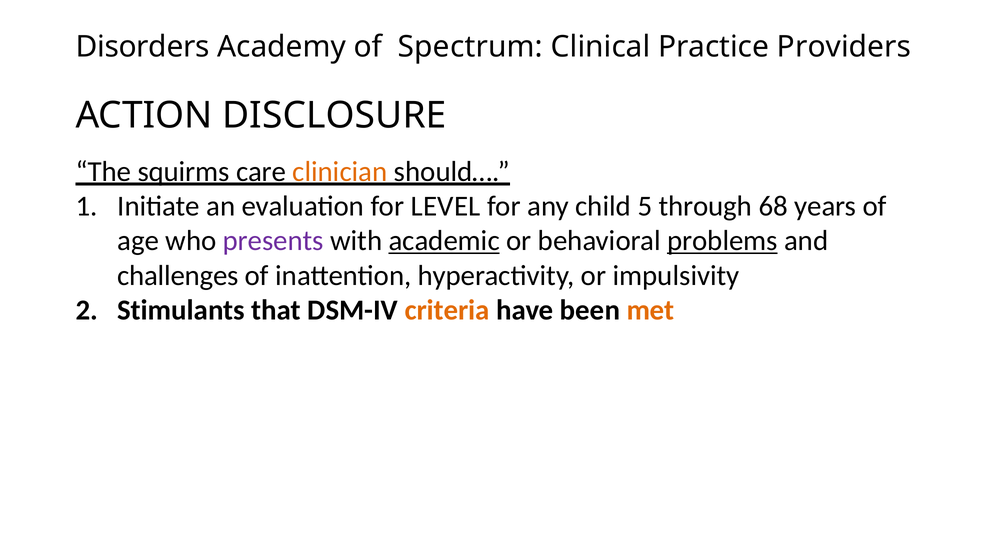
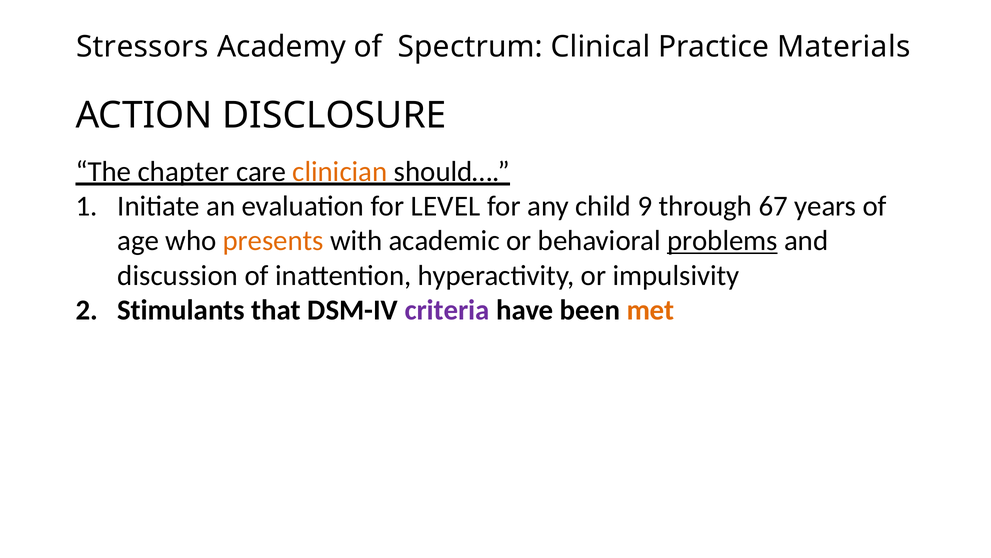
Disorders: Disorders -> Stressors (142, 47)
Providers: Providers -> Materials (844, 47)
squirms: squirms -> chapter (183, 171)
5: 5 -> 9 (645, 206)
68: 68 -> 67 (773, 206)
presents colour: purple -> orange (273, 241)
academic underline: present -> none (444, 241)
challenges: challenges -> discussion (178, 275)
criteria colour: orange -> purple (447, 310)
